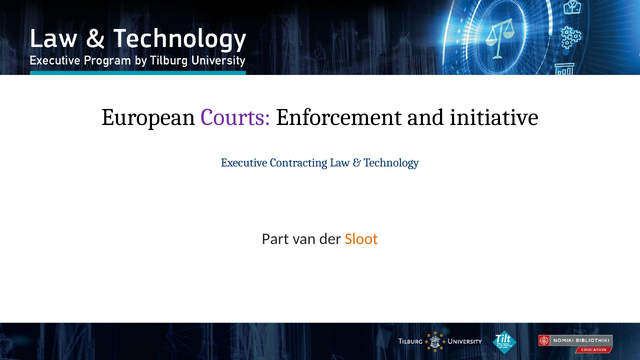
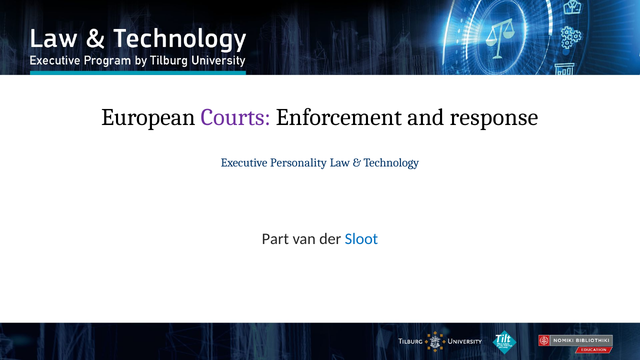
initiative: initiative -> response (494, 117)
Contracting: Contracting -> Personality (299, 163)
Sloot colour: orange -> blue (361, 239)
